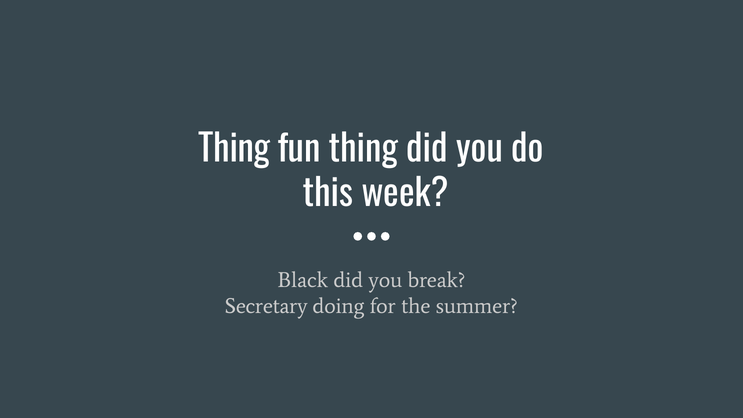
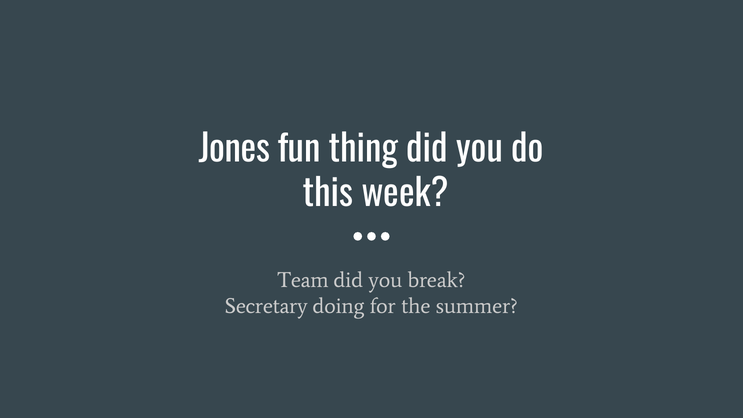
Thing: Thing -> Jones (234, 149)
Black: Black -> Team (303, 280)
